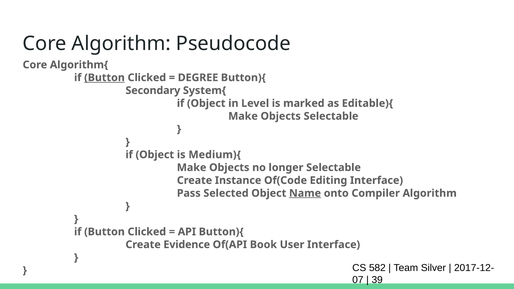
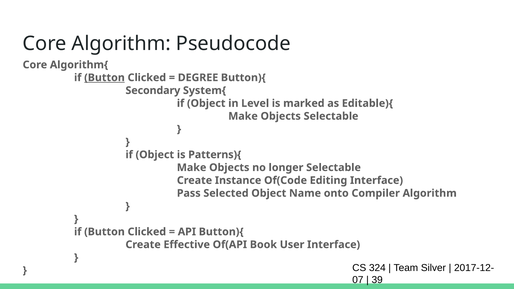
Medium){: Medium){ -> Patterns){ (215, 155)
Name underline: present -> none (305, 193)
Evidence: Evidence -> Effective (187, 245)
582: 582 -> 324 (377, 268)
